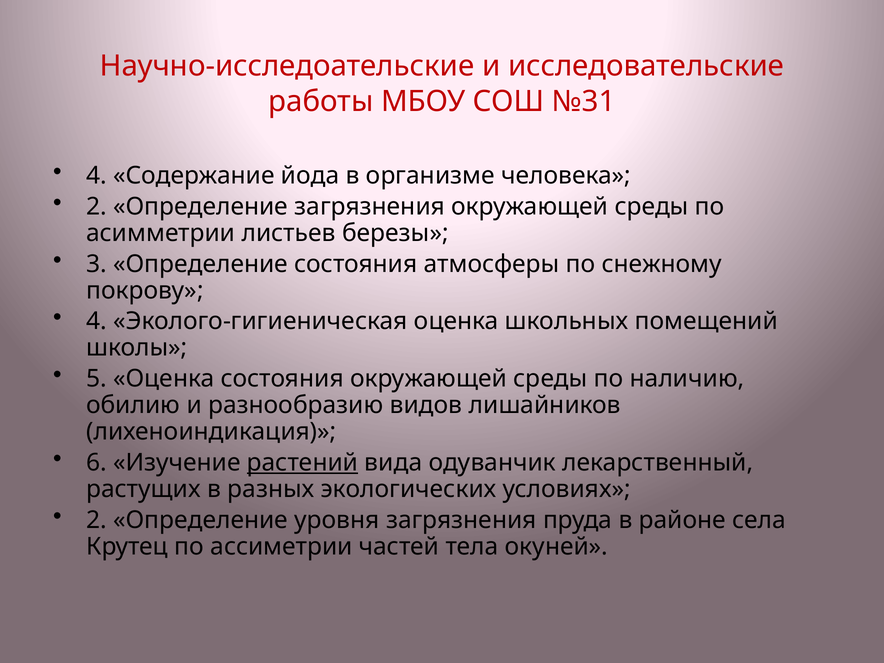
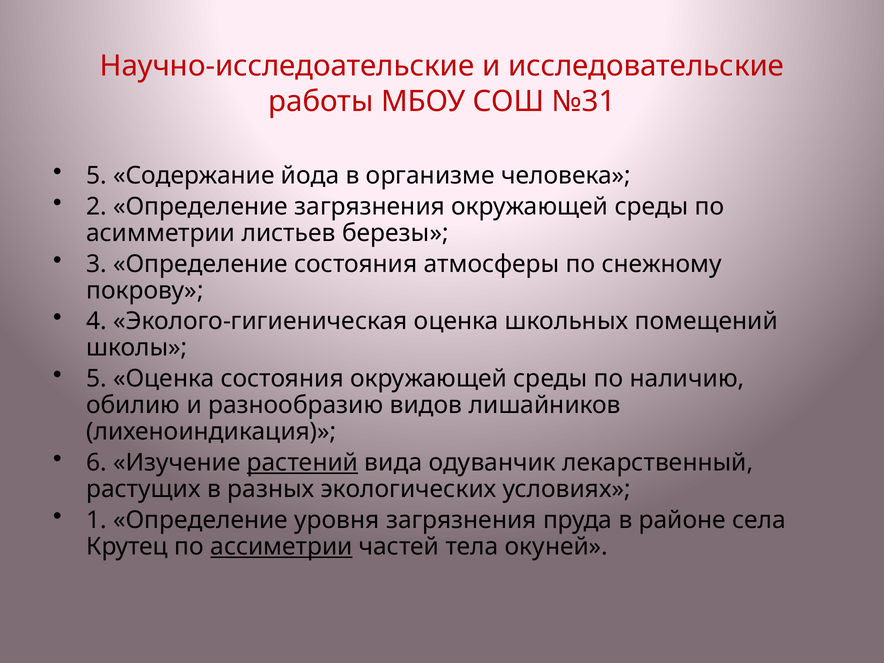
4: 4 -> 5 (97, 176)
2: 2 -> 1 (97, 520)
ассиметрии underline: none -> present (281, 547)
